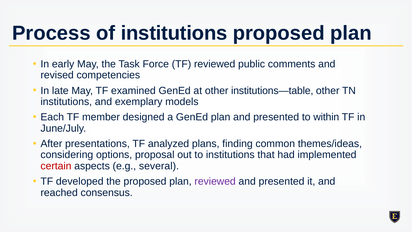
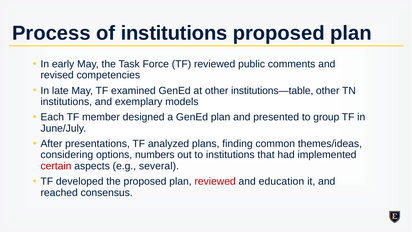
within: within -> group (326, 117)
proposal: proposal -> numbers (155, 155)
reviewed colour: purple -> red (215, 181)
presented: presented -> education (281, 181)
